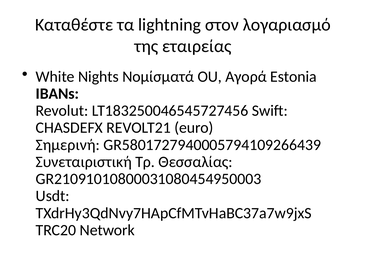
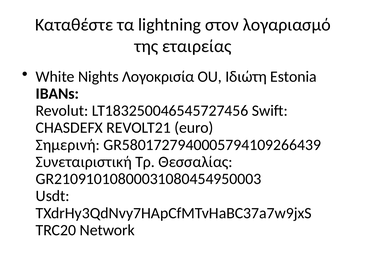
Νομίσματά: Νομίσματά -> Λογοκρισία (158, 76)
Αγορά: Αγορά -> Ιδιώτη (246, 76)
